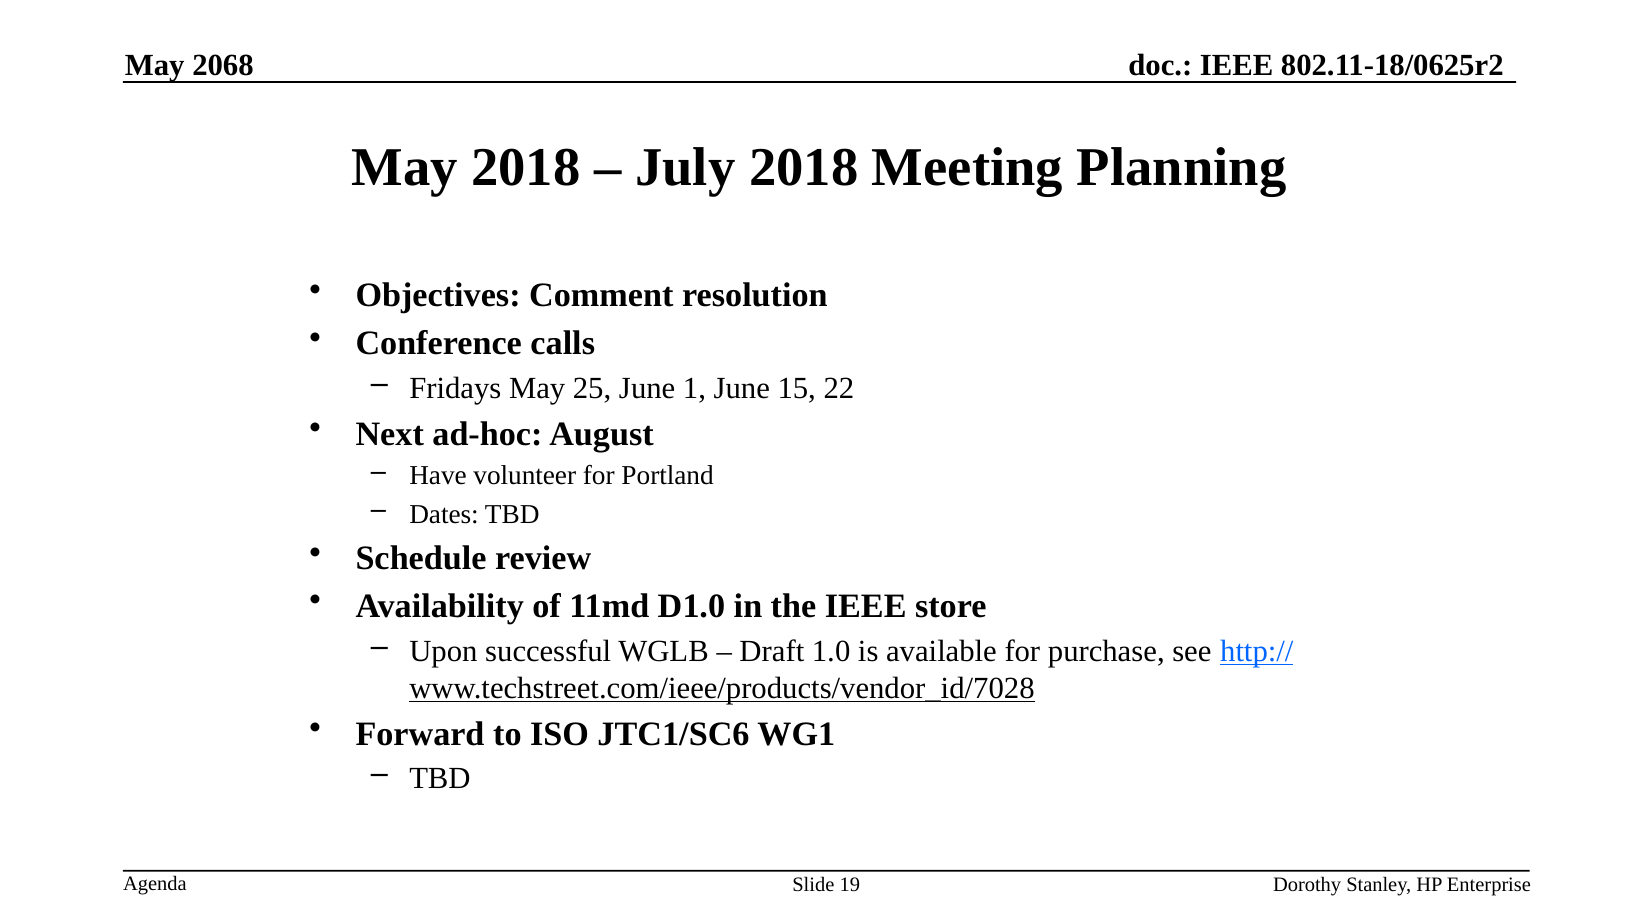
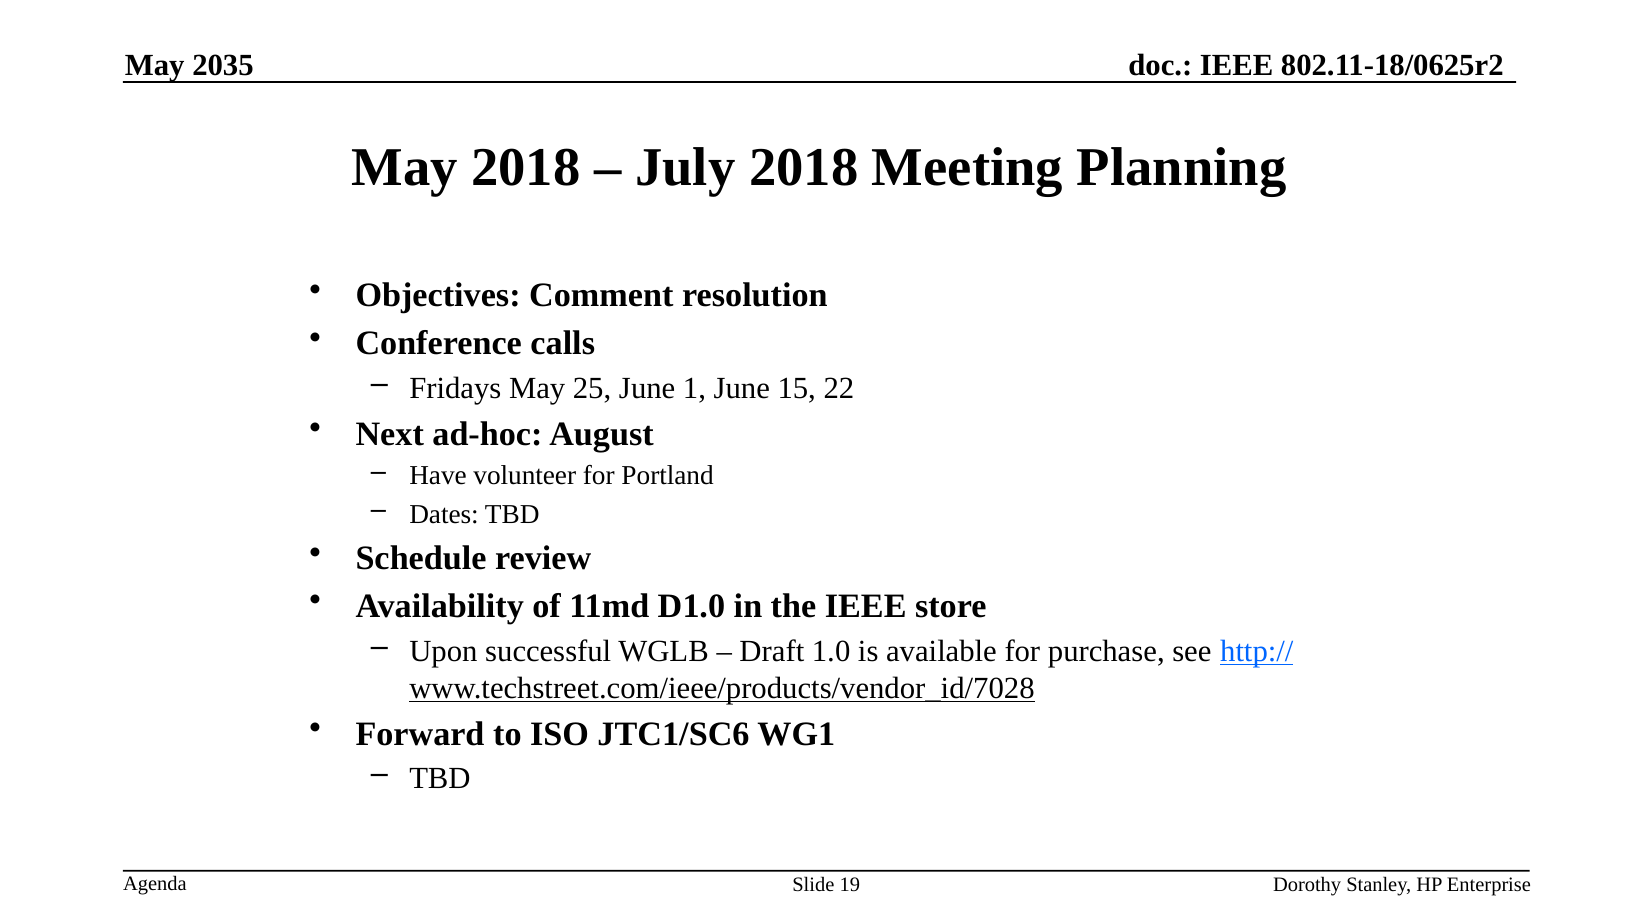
2068: 2068 -> 2035 (223, 66)
